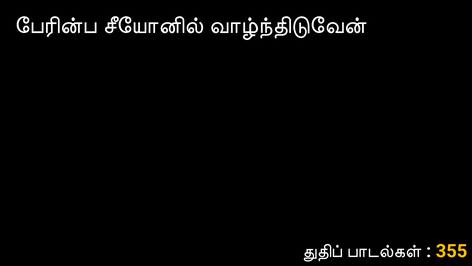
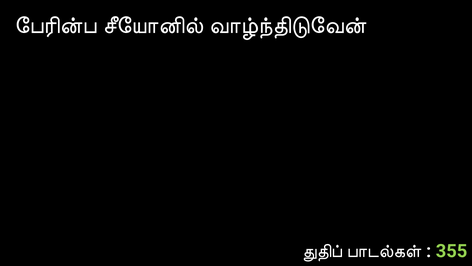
355 colour: yellow -> light green (452, 251)
